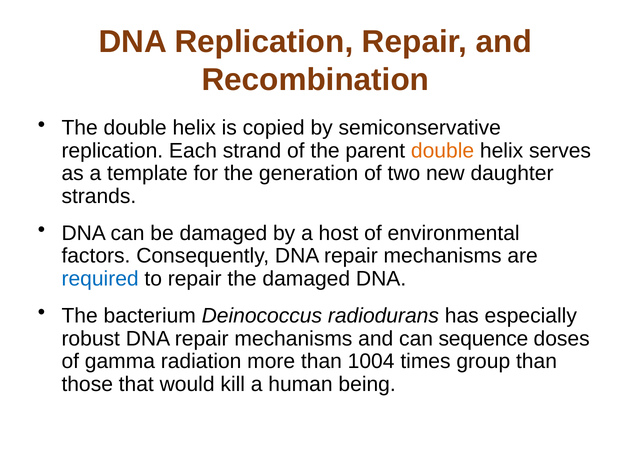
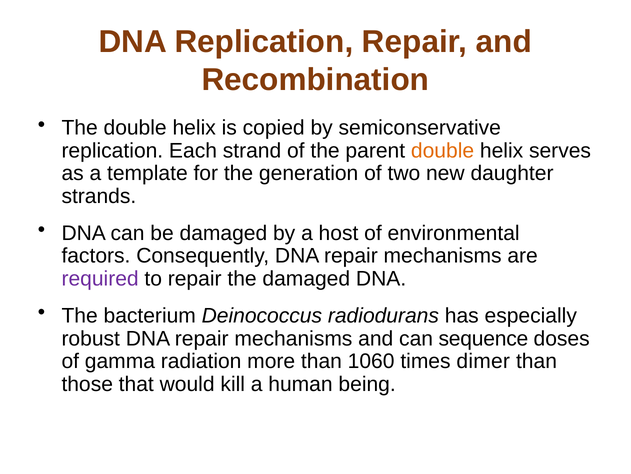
required colour: blue -> purple (100, 278)
1004: 1004 -> 1060 (371, 361)
group: group -> dimer (483, 361)
